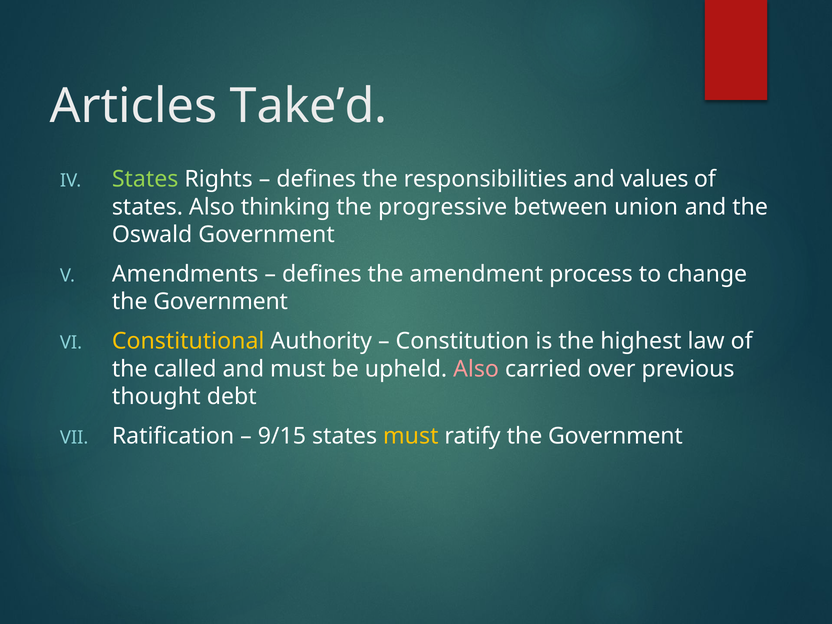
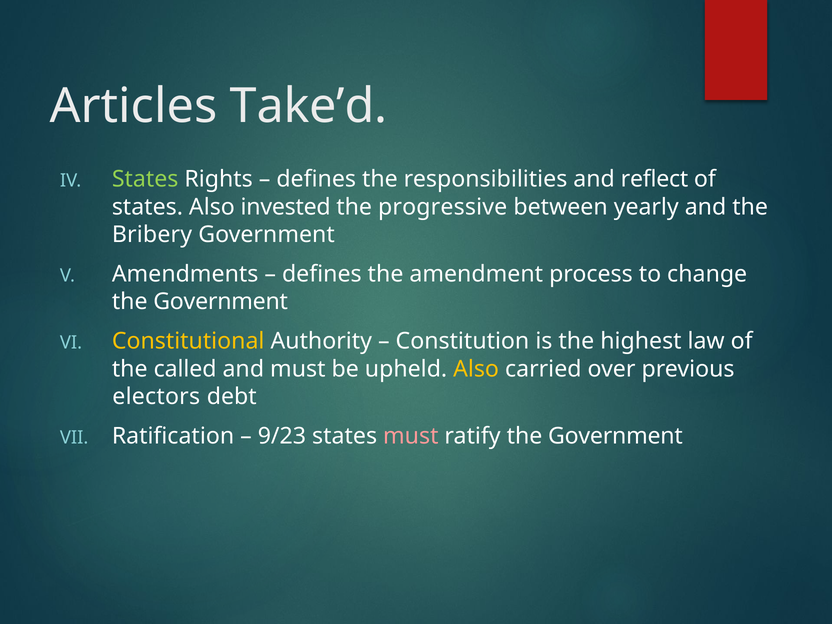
values: values -> reflect (655, 179)
thinking: thinking -> invested (286, 207)
union: union -> yearly (646, 207)
Oswald: Oswald -> Bribery (152, 235)
Also colour: pink -> yellow (476, 369)
thought: thought -> electors (156, 397)
9/15: 9/15 -> 9/23 (282, 436)
must colour: yellow -> pink (411, 436)
